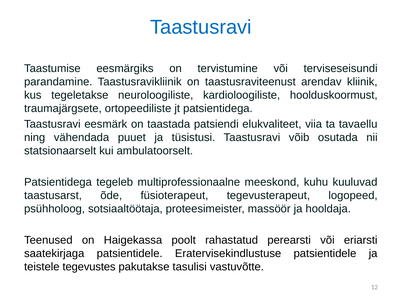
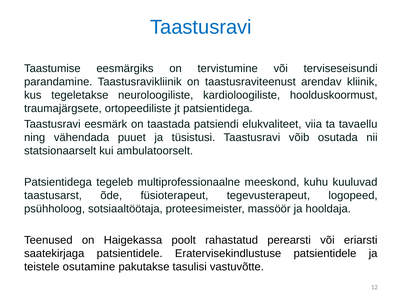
tegevustes: tegevustes -> osutamine (89, 267)
